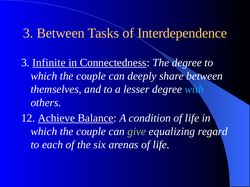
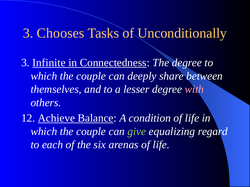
3 Between: Between -> Chooses (61, 33)
Interdependence: Interdependence -> Unconditionally (182, 33)
with colour: light blue -> pink (194, 90)
